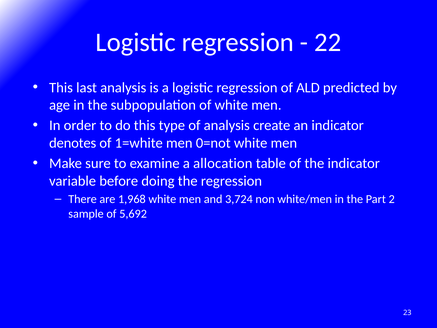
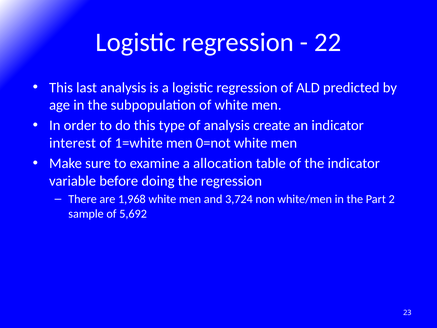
denotes: denotes -> interest (73, 143)
